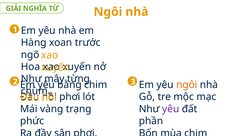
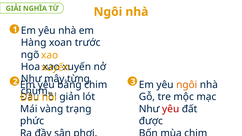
phơi: phơi -> giản (70, 97)
yêu colour: purple -> red (171, 109)
phần: phần -> được (151, 121)
